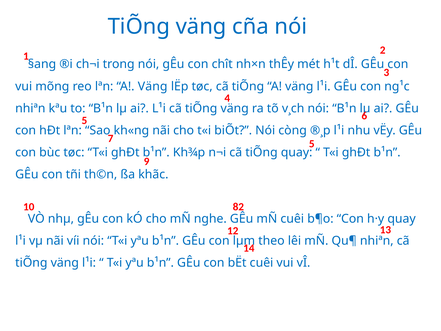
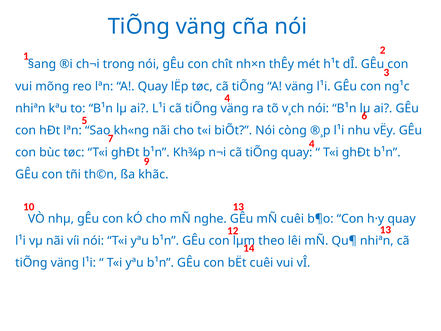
lªn A Väng: Väng -> Quay (153, 86)
7 5: 5 -> 4 (312, 144)
10 82: 82 -> 13 (238, 207)
